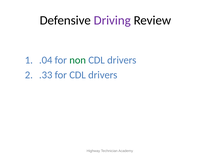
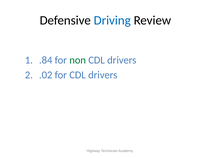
Driving colour: purple -> blue (112, 20)
.04: .04 -> .84 (46, 60)
.33: .33 -> .02 (46, 75)
